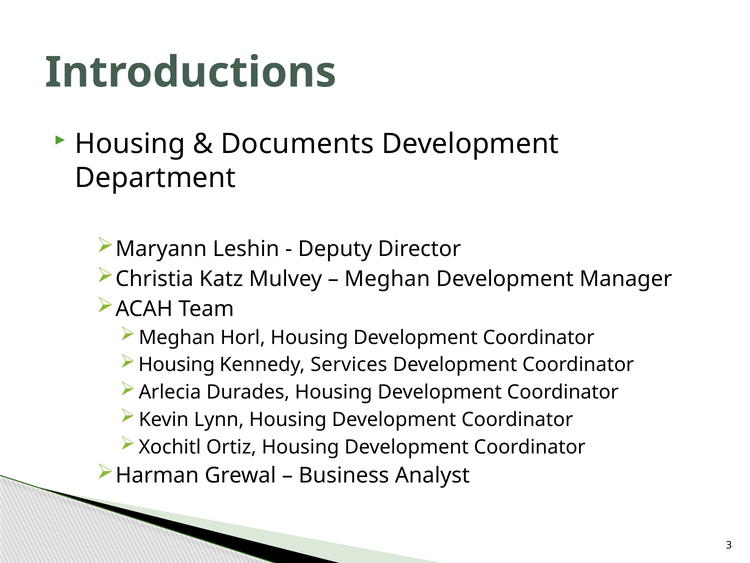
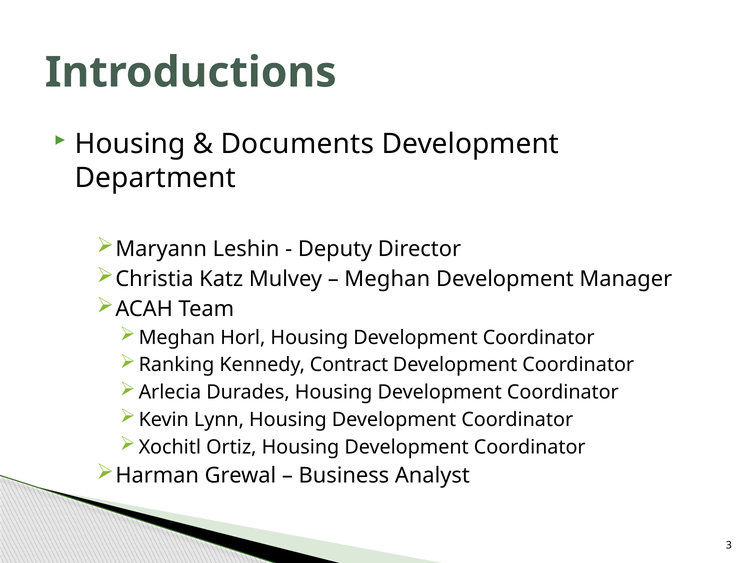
Housing: Housing -> Ranking (176, 365)
Services: Services -> Contract (349, 365)
